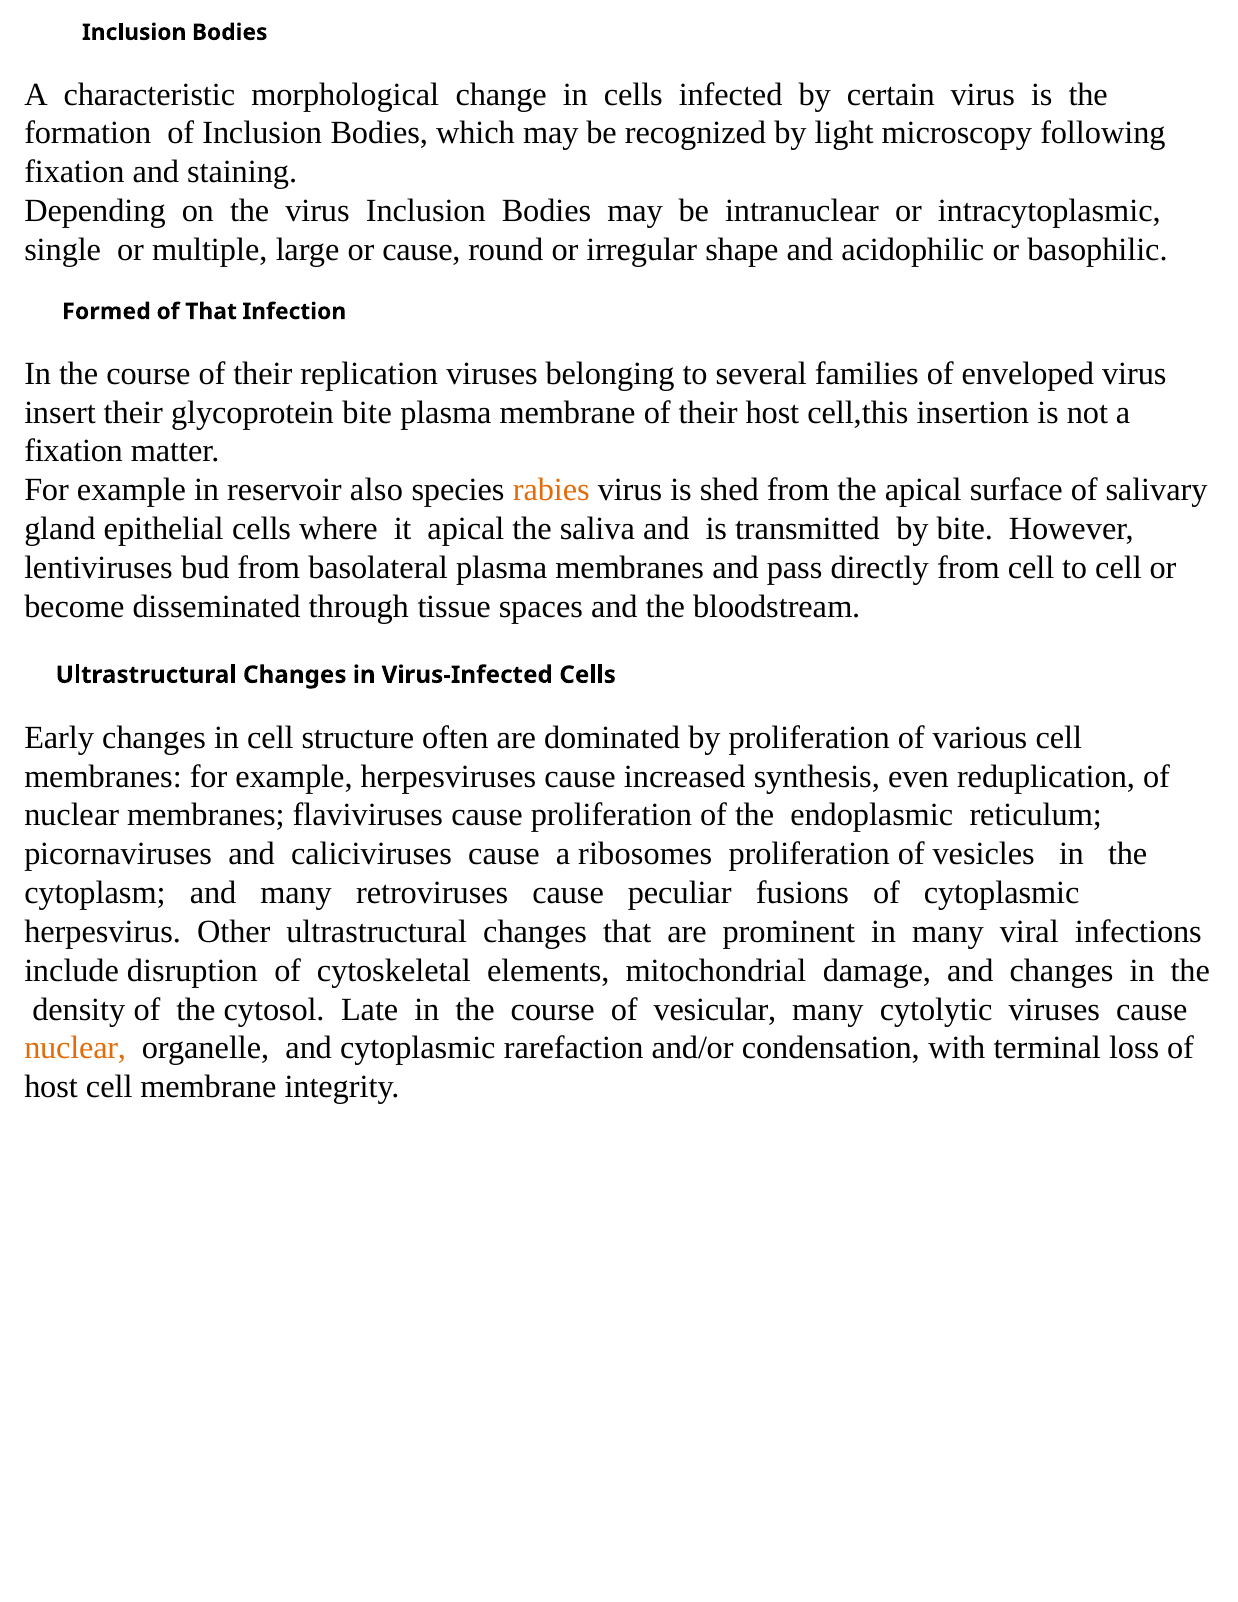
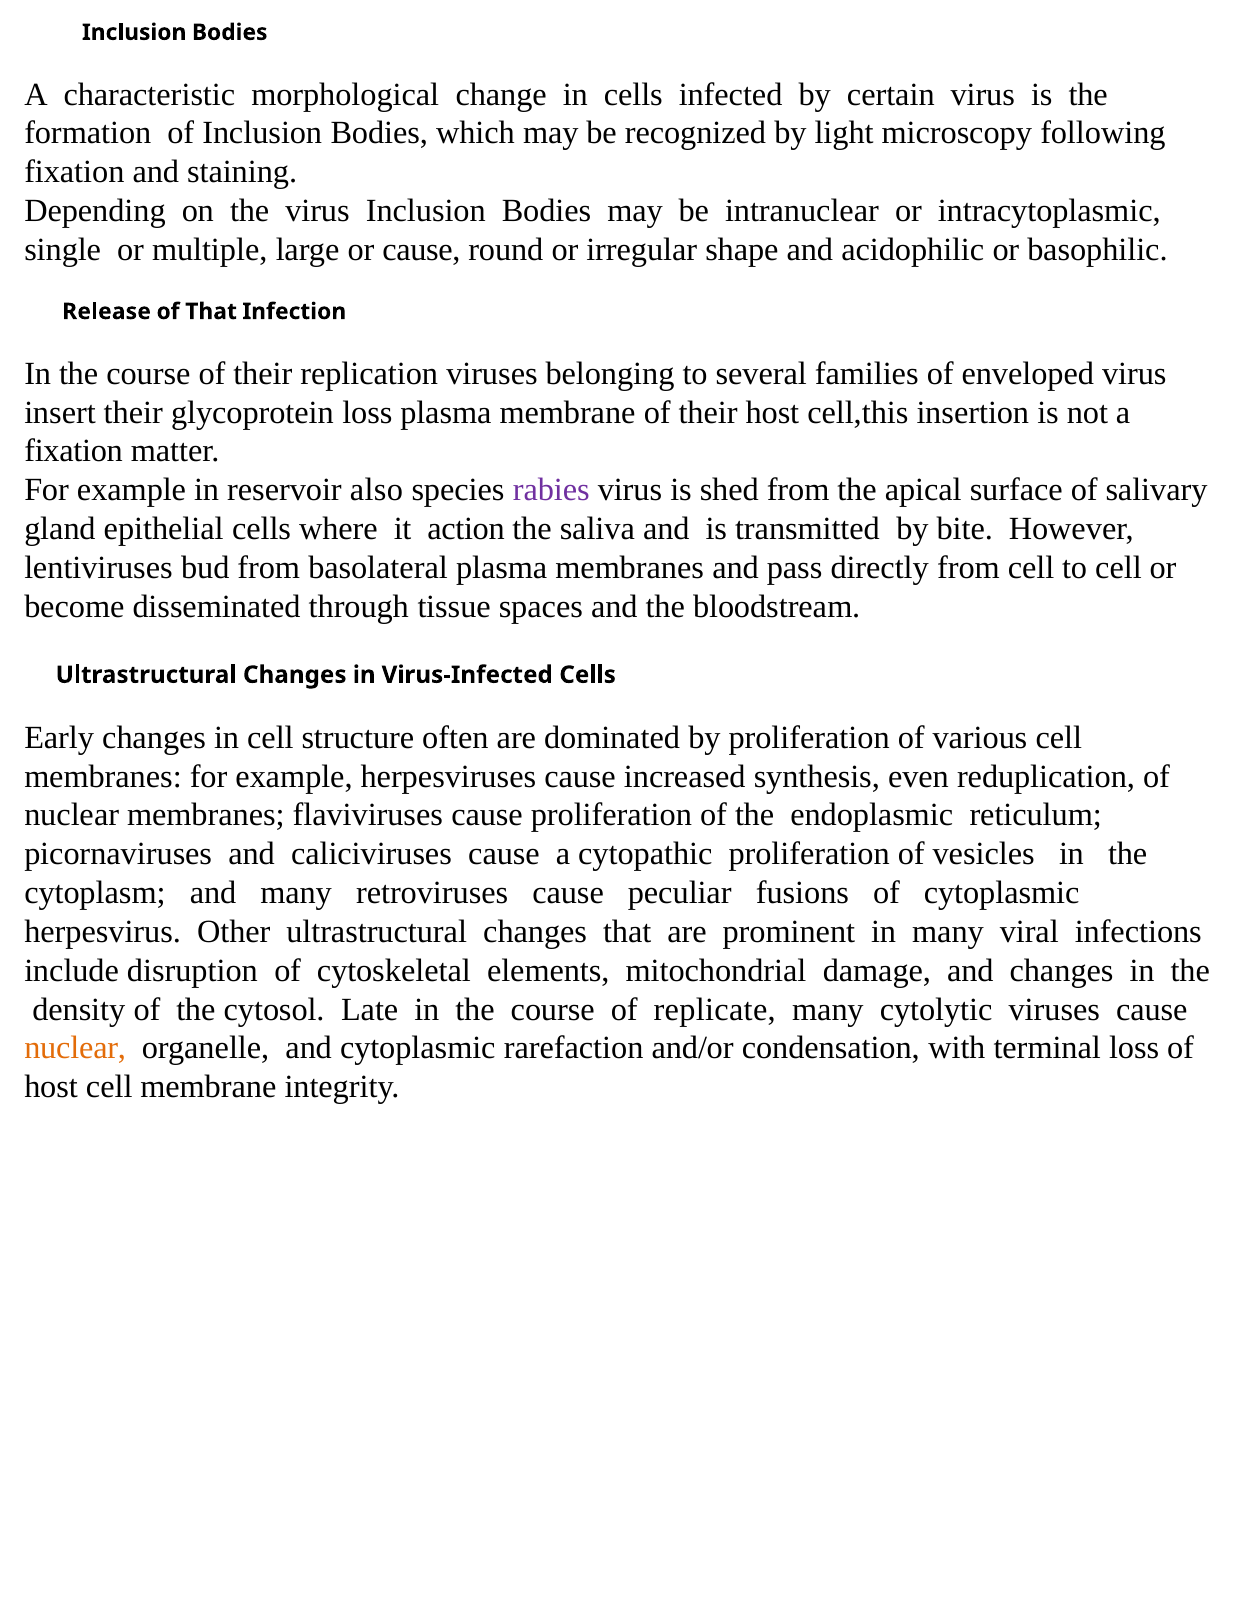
Formed: Formed -> Release (107, 312)
glycoprotein bite: bite -> loss (367, 412)
rabies colour: orange -> purple (551, 490)
it apical: apical -> action (466, 529)
ribosomes: ribosomes -> cytopathic (645, 854)
vesicular: vesicular -> replicate (715, 1009)
